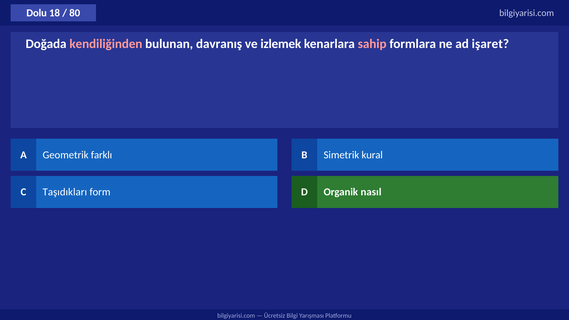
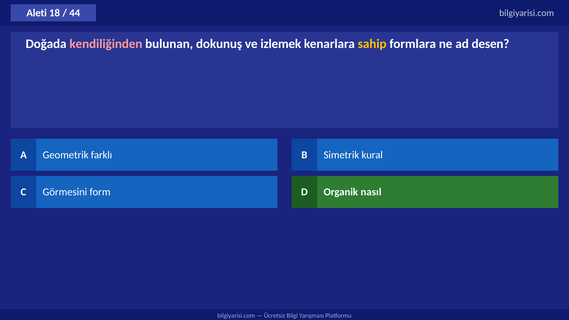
Dolu: Dolu -> Aleti (37, 13)
80: 80 -> 44 (75, 13)
davranış: davranış -> dokunuş (219, 44)
sahip colour: pink -> yellow (372, 44)
işaret: işaret -> desen (490, 44)
Taşıdıkları: Taşıdıkları -> Görmesini (65, 192)
